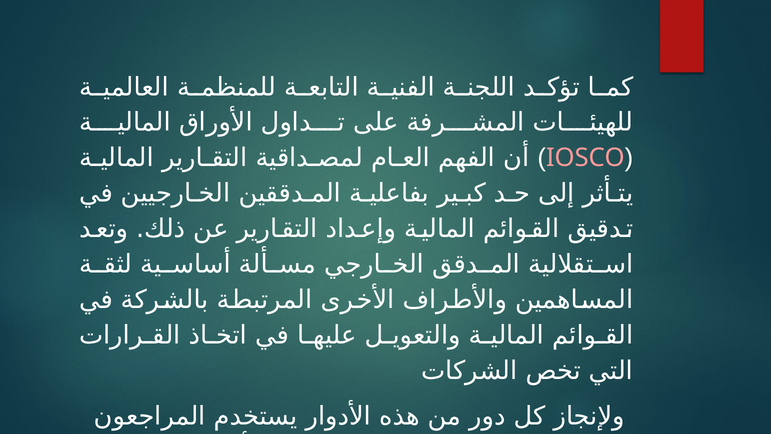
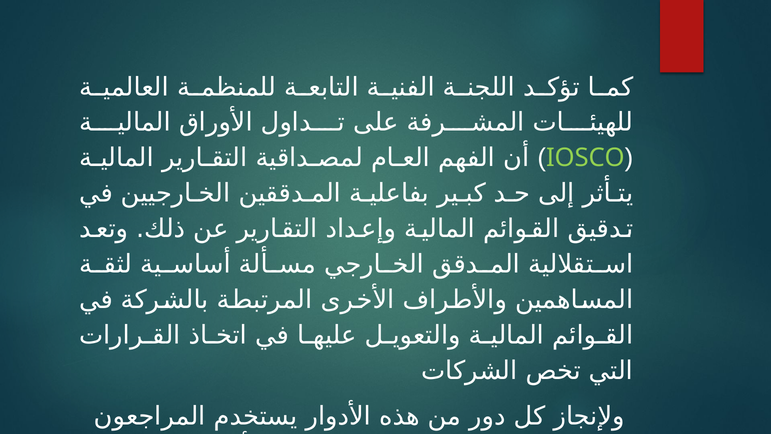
IOSCO colour: pink -> light green (585, 158)
